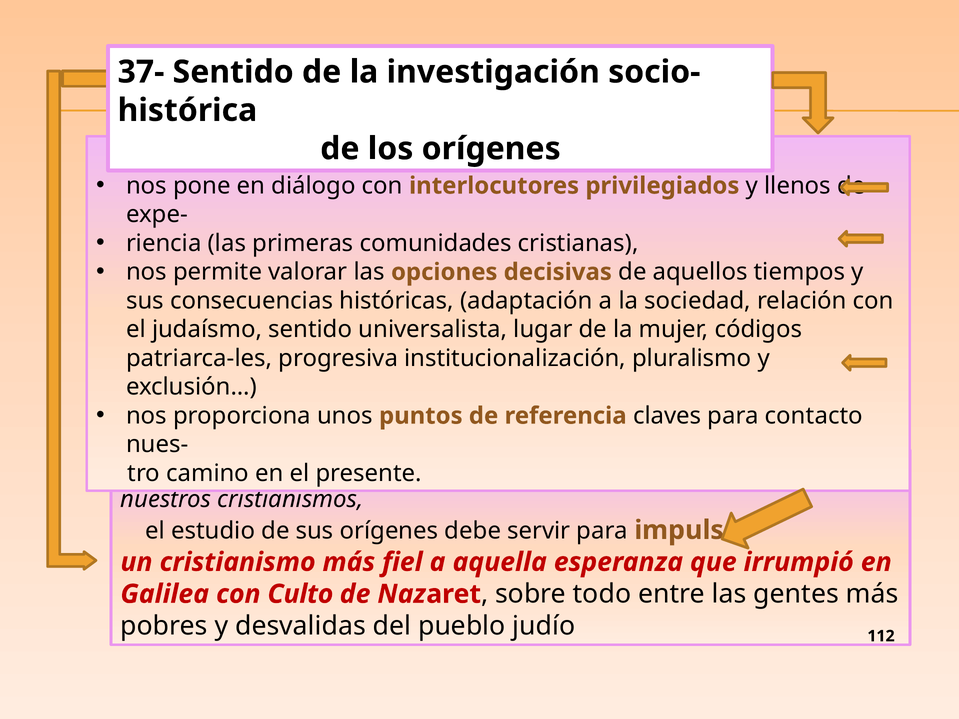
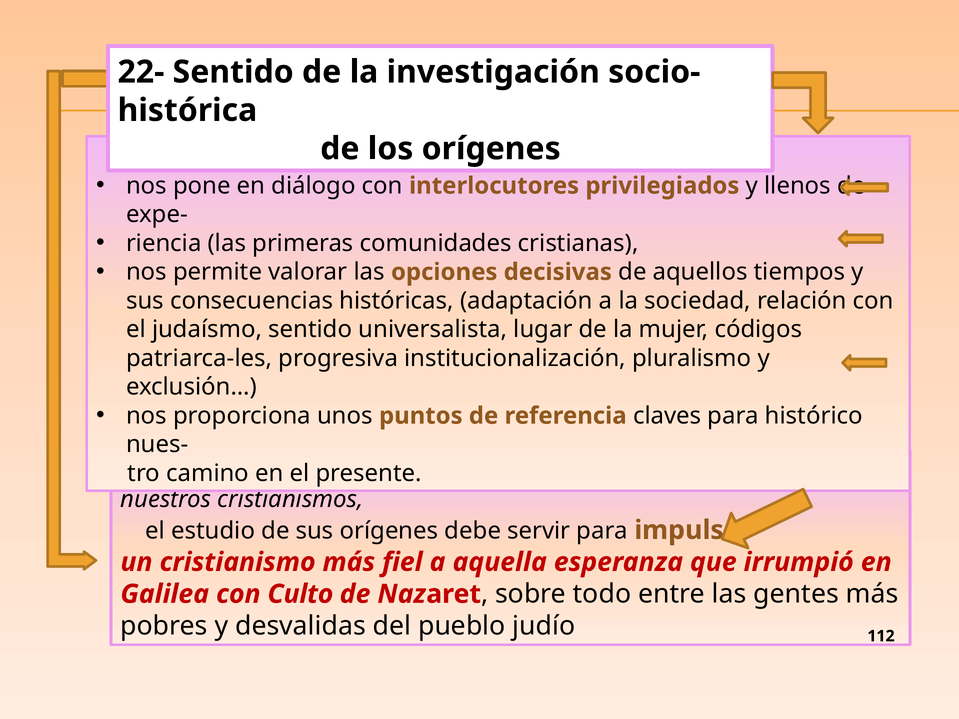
37-: 37- -> 22- (141, 72)
contacto: contacto -> histórico (814, 416)
